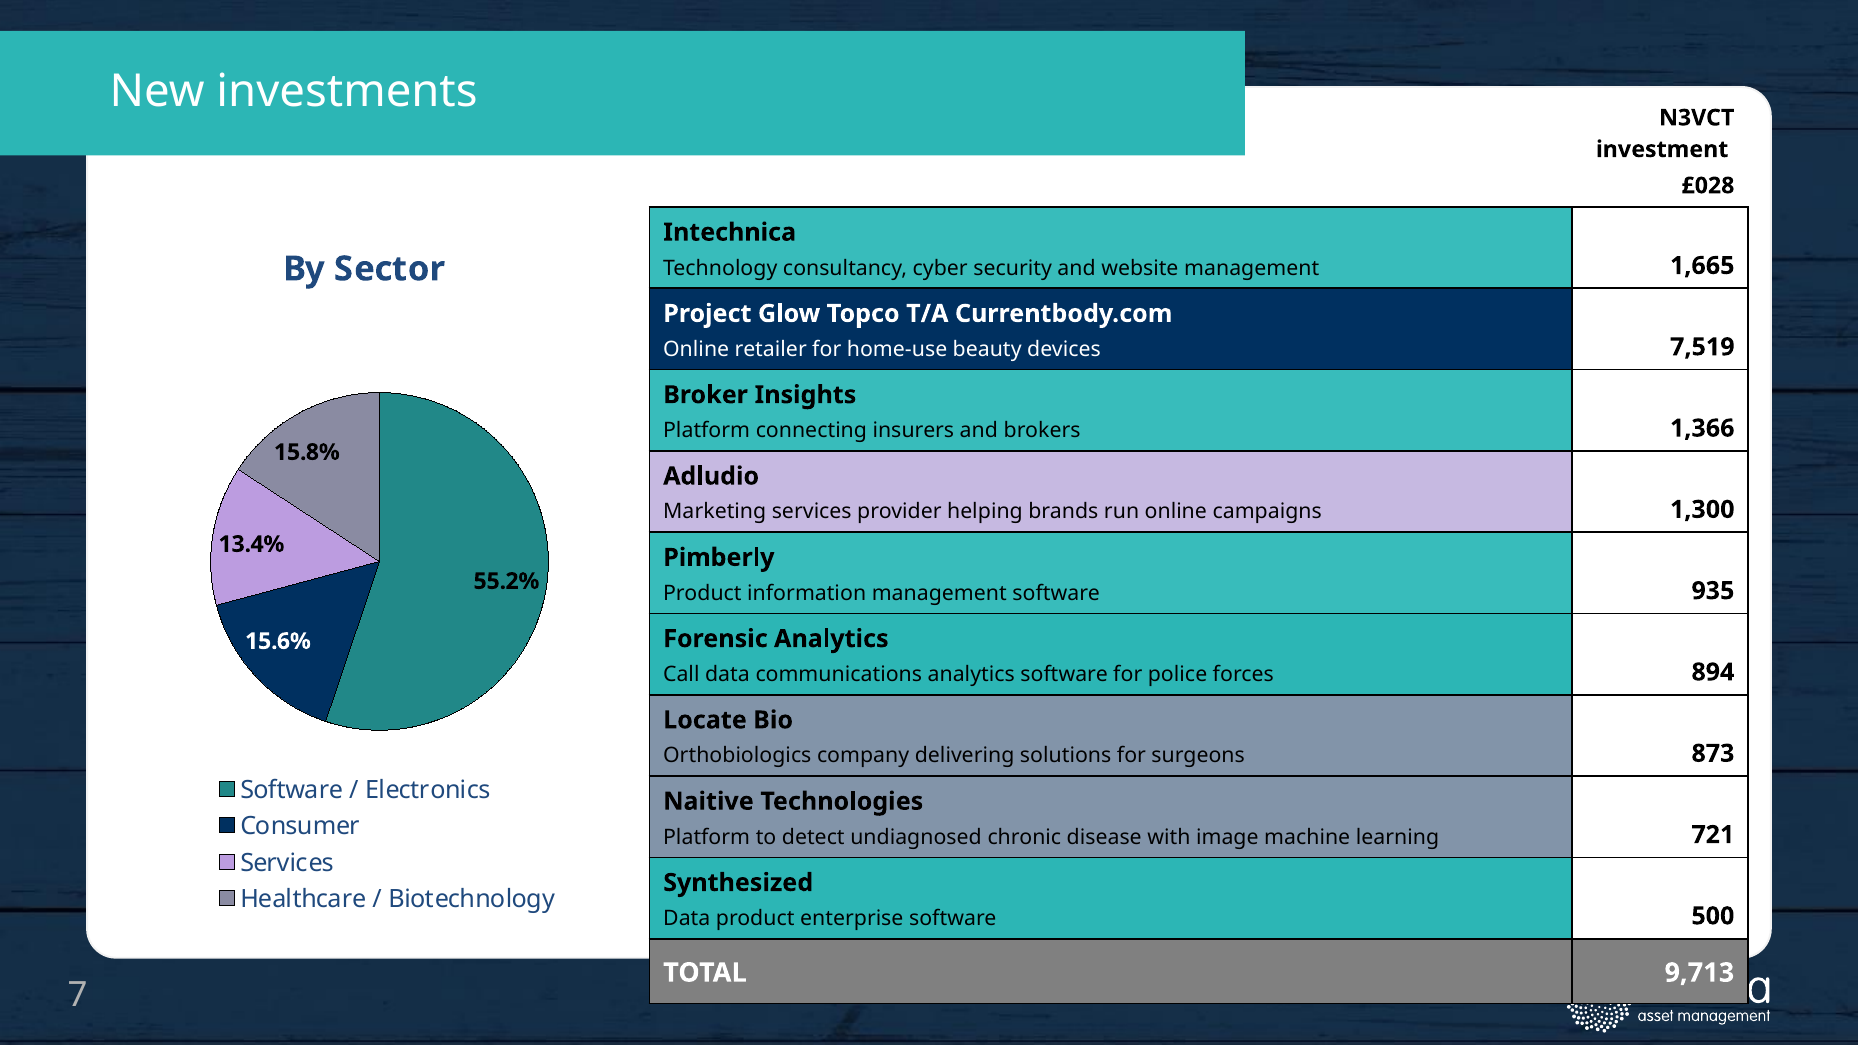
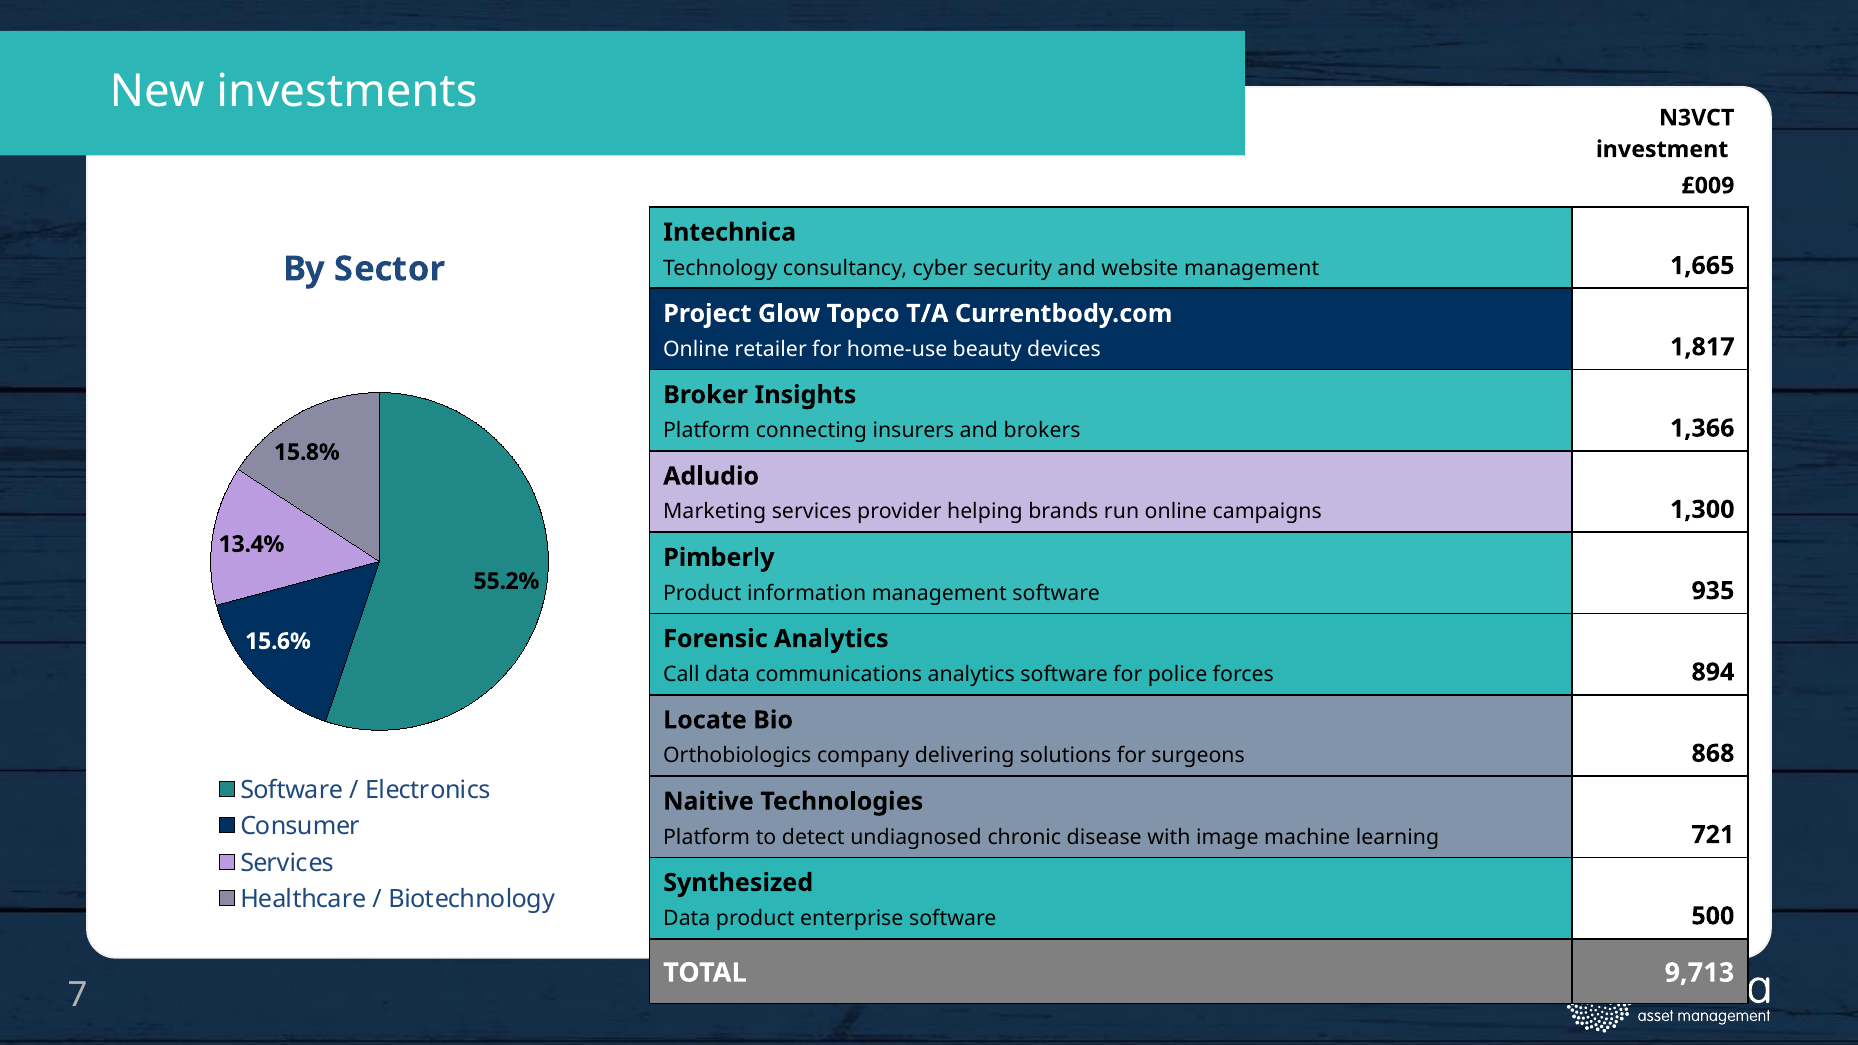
£028: £028 -> £009 (1708, 186)
7,519: 7,519 -> 1,817 (1702, 347)
873: 873 -> 868 (1713, 754)
